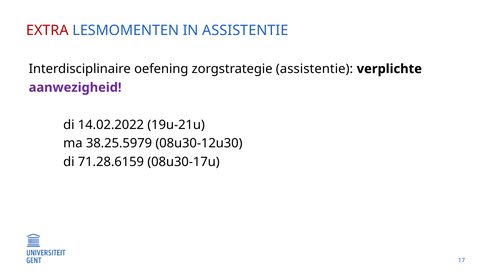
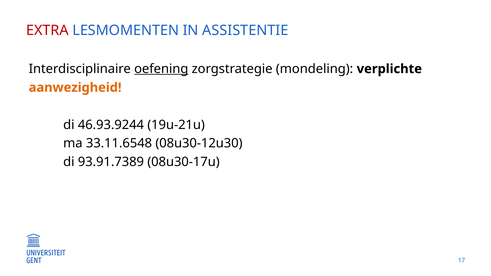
oefening underline: none -> present (161, 69)
zorgstrategie assistentie: assistentie -> mondeling (315, 69)
aanwezigheid colour: purple -> orange (75, 88)
14.02.2022: 14.02.2022 -> 46.93.9244 (111, 125)
38.25.5979: 38.25.5979 -> 33.11.6548 (119, 143)
71.28.6159: 71.28.6159 -> 93.91.7389 (111, 162)
